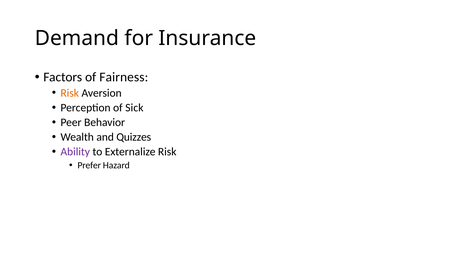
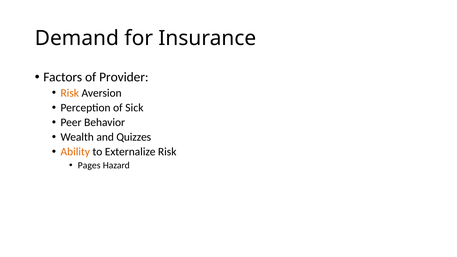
Fairness: Fairness -> Provider (124, 77)
Ability colour: purple -> orange (75, 152)
Prefer: Prefer -> Pages (89, 166)
